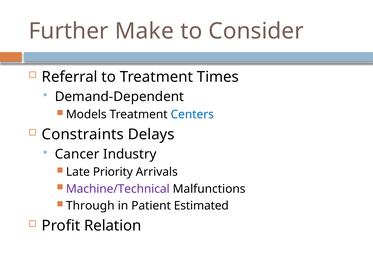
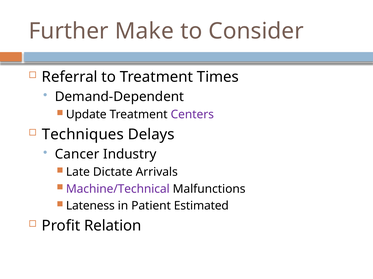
Models: Models -> Update (86, 115)
Centers colour: blue -> purple (192, 115)
Constraints: Constraints -> Techniques (83, 135)
Priority: Priority -> Dictate (113, 172)
Through: Through -> Lateness (90, 206)
